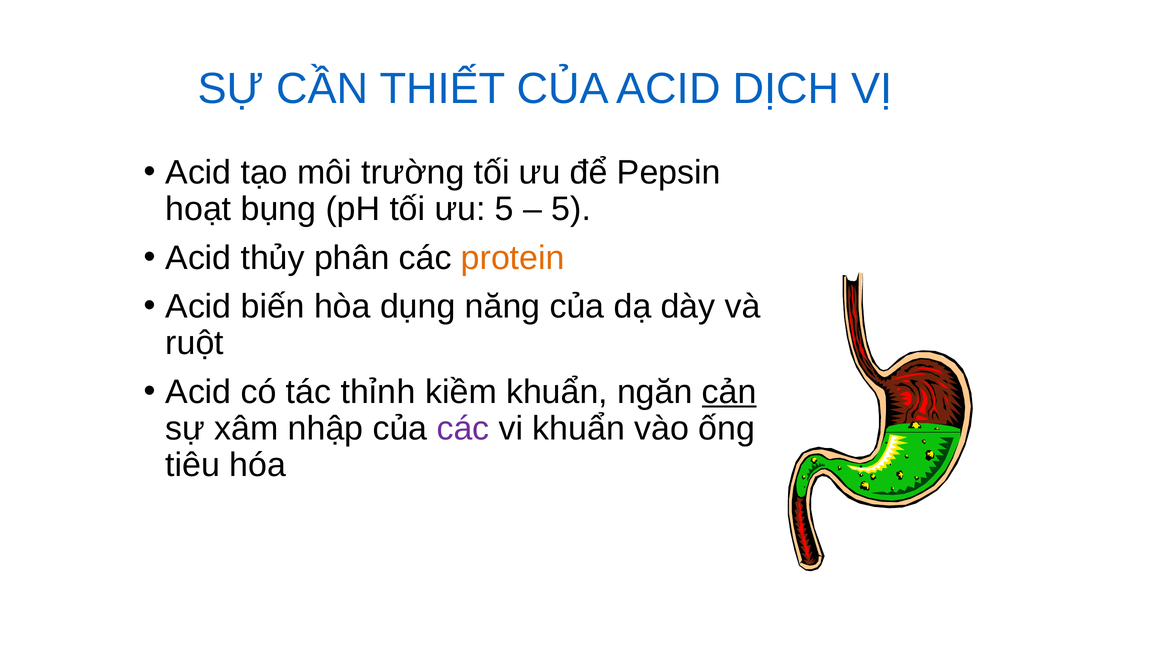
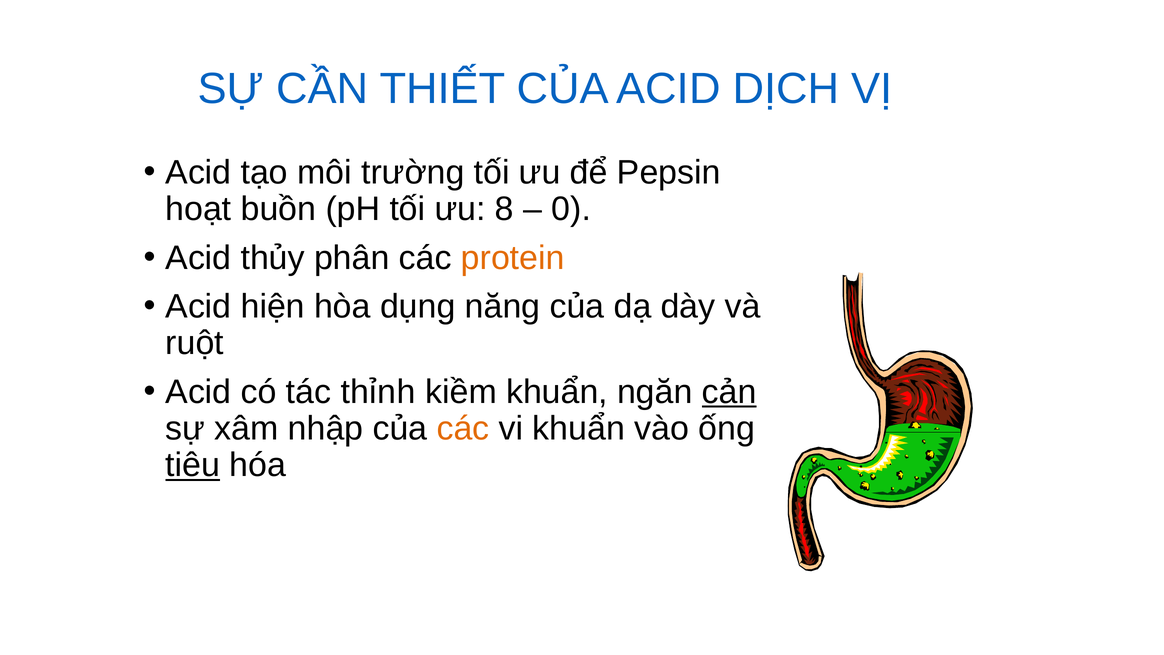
bụng: bụng -> buồn (278, 209)
ưu 5: 5 -> 8 (504, 209)
5: 5 -> 0 (571, 209)
biến: biến -> hiện (273, 306)
các colour: purple -> orange (463, 428)
tiêu underline: none -> present (193, 465)
